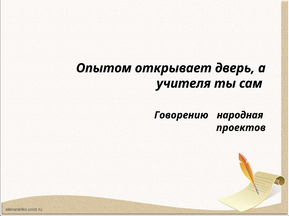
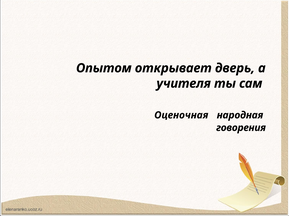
Говорению: Говорению -> Оценочная (181, 116)
проектов: проектов -> говорения (241, 128)
